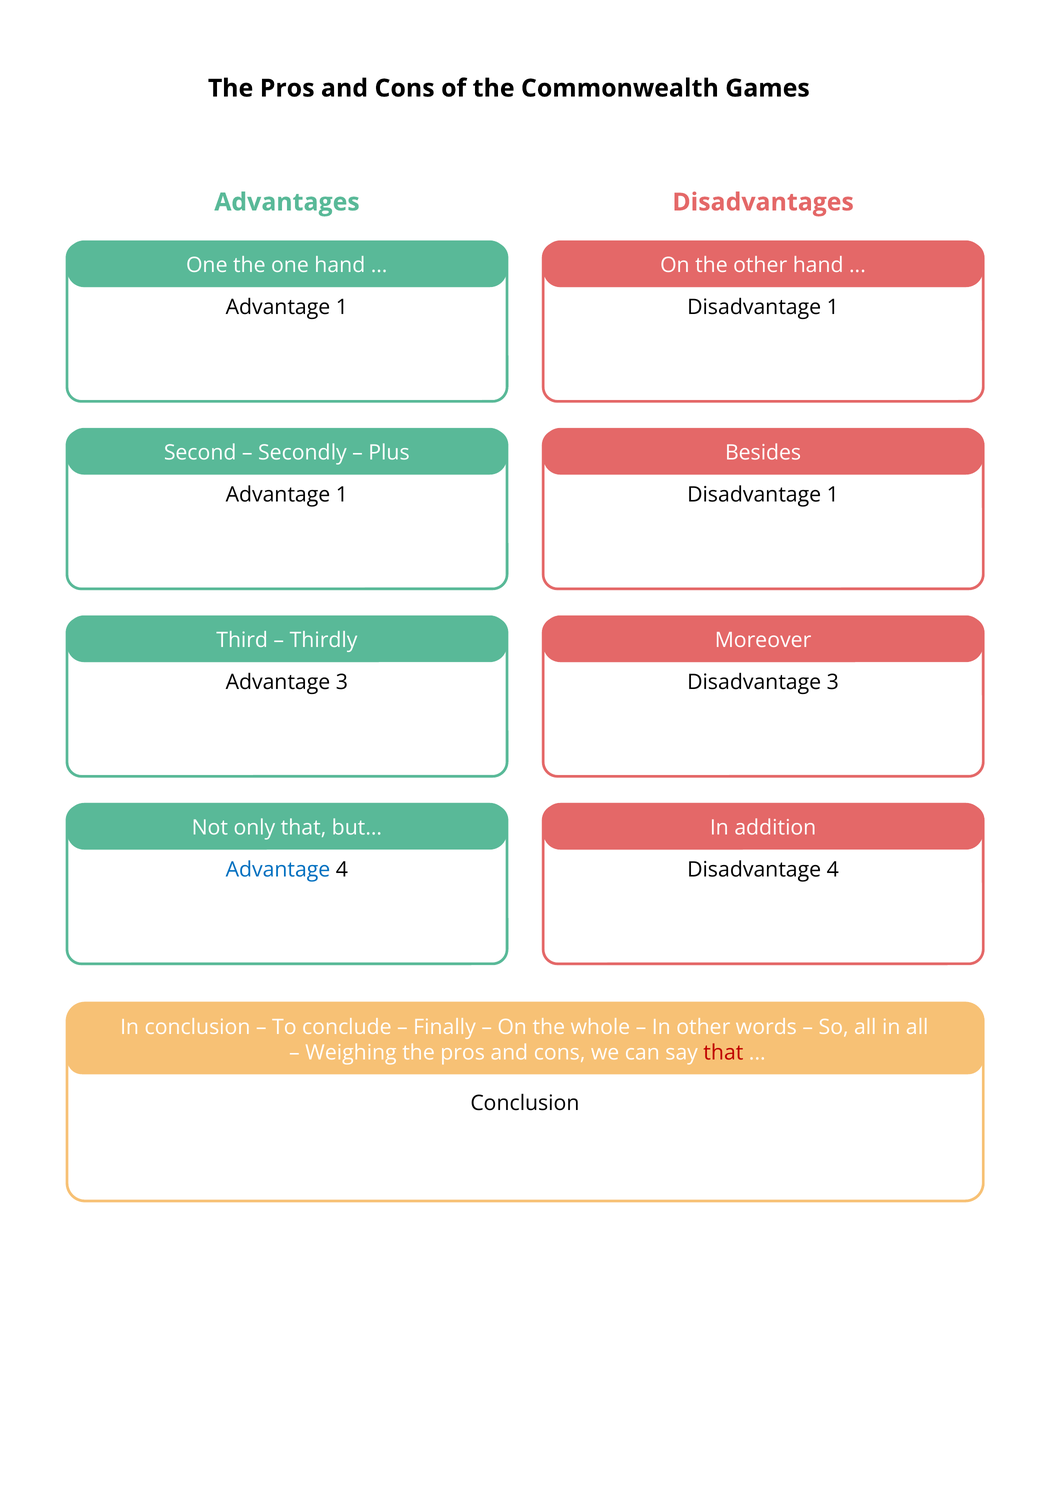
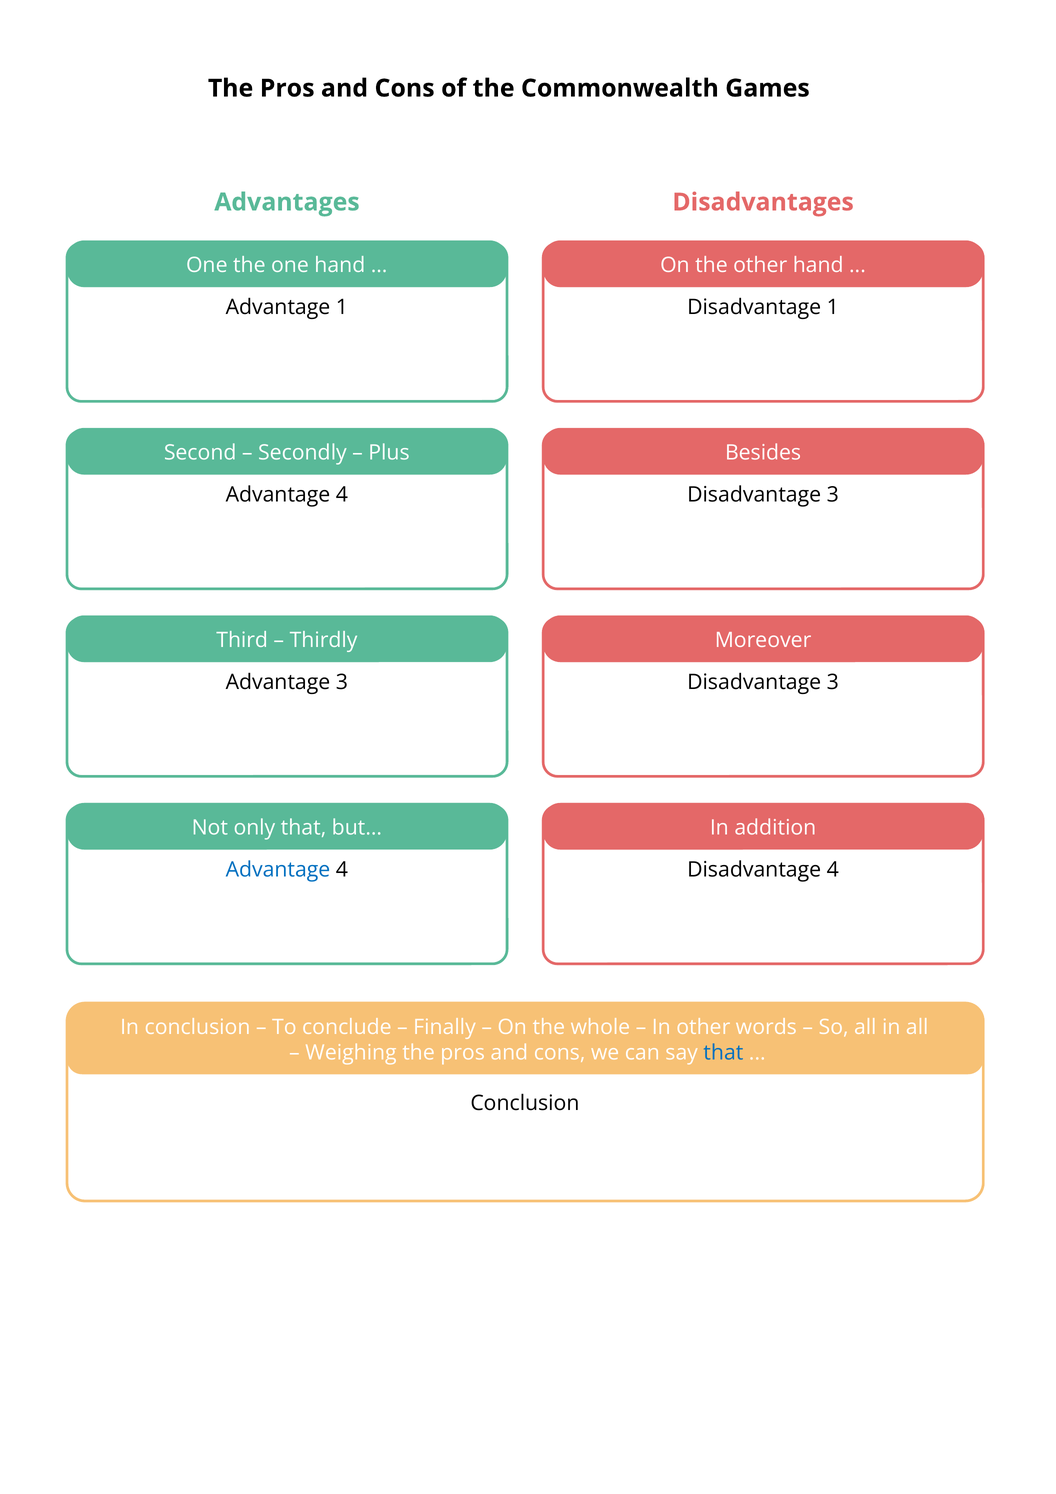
1: 1 -> 4 (342, 494)
1: 1 -> 3 (833, 494)
that colour: red -> blue (723, 1053)
